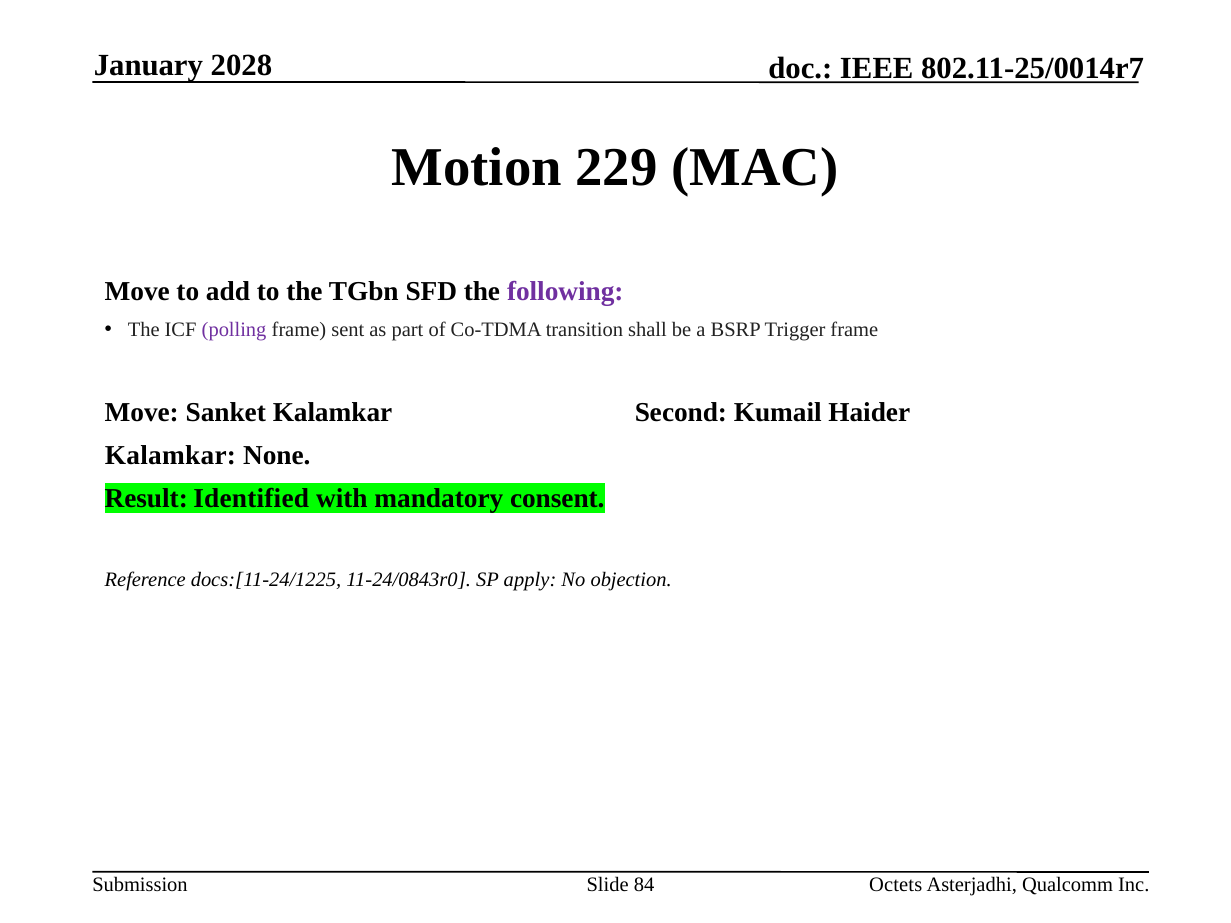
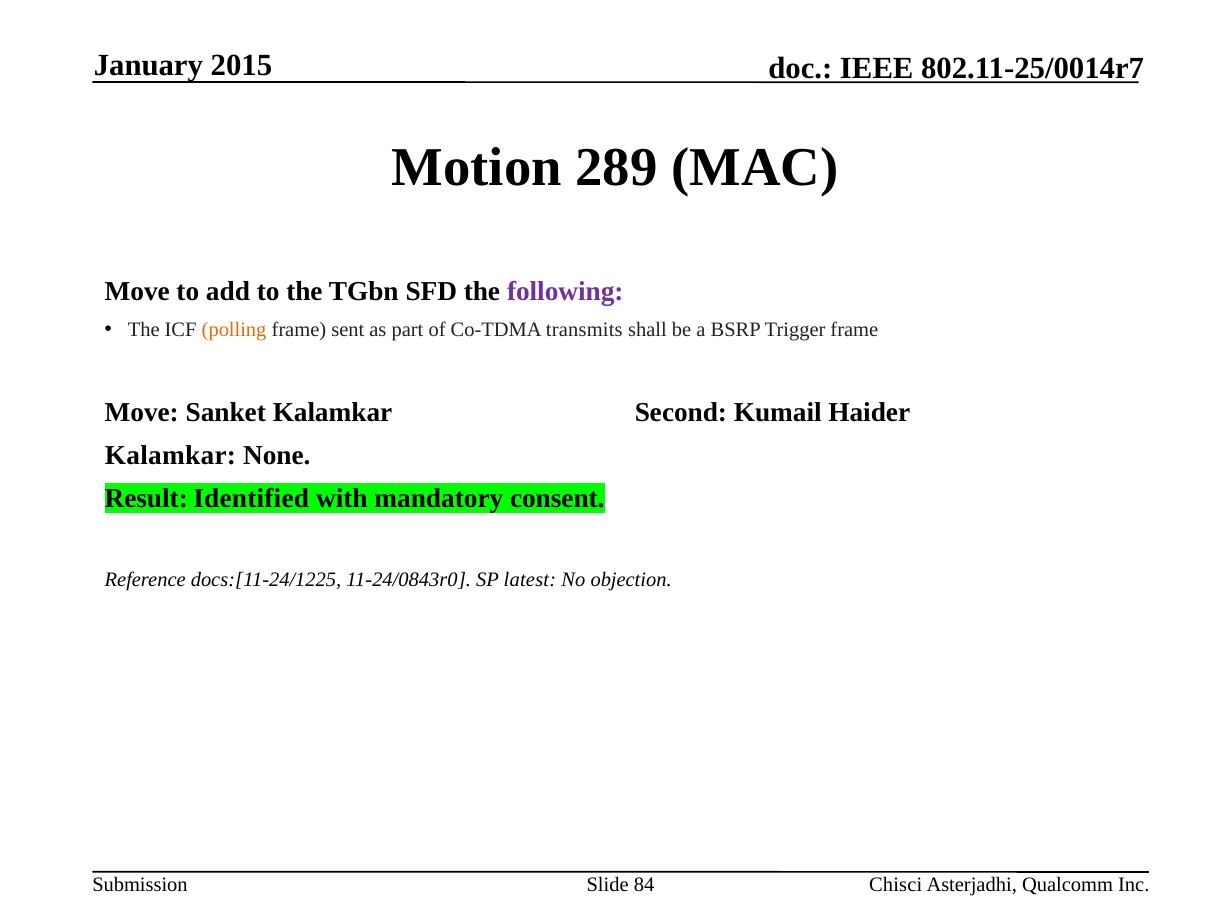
2028: 2028 -> 2015 (241, 65)
229: 229 -> 289 (617, 168)
polling colour: purple -> orange (234, 330)
transition: transition -> transmits (584, 330)
apply: apply -> latest (530, 580)
Octets: Octets -> Chisci (896, 885)
